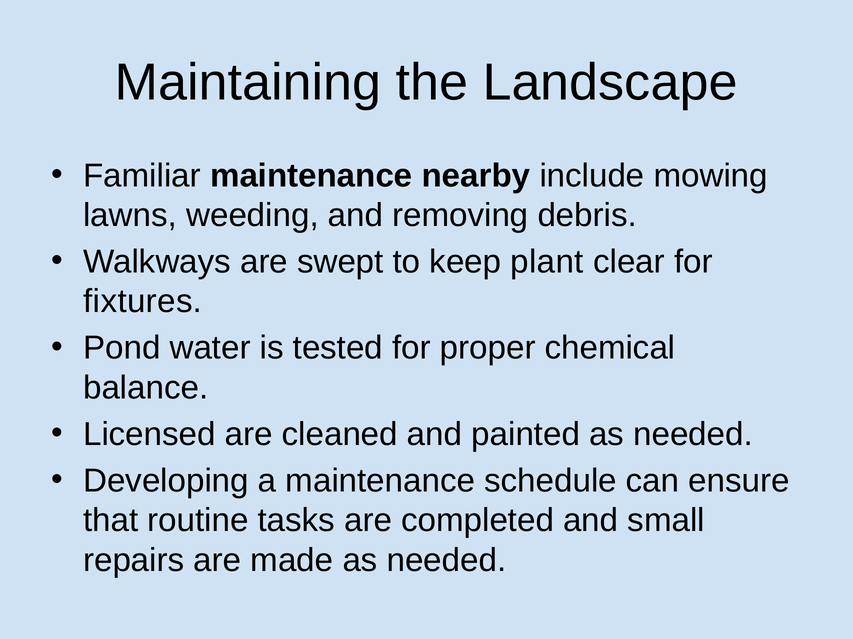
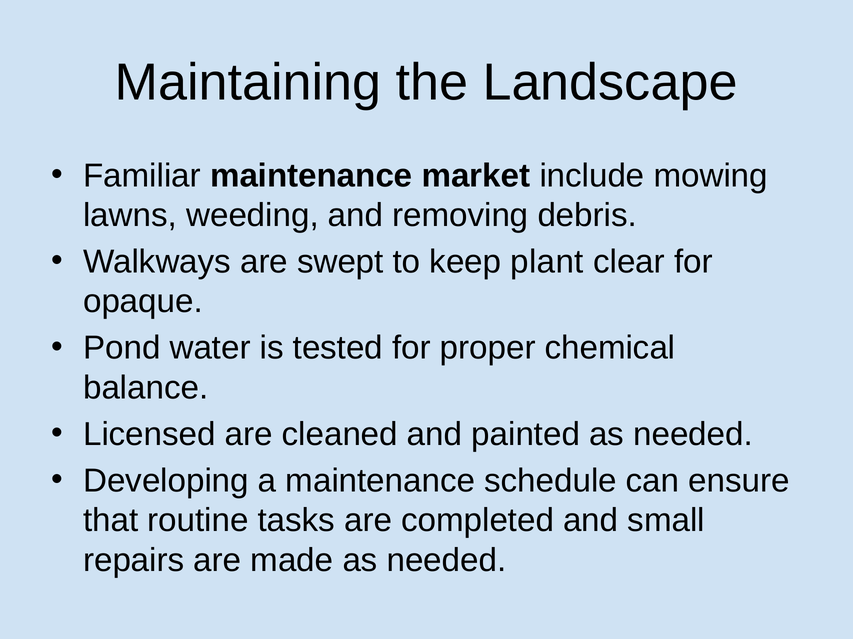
nearby: nearby -> market (476, 176)
fixtures: fixtures -> opaque (143, 302)
